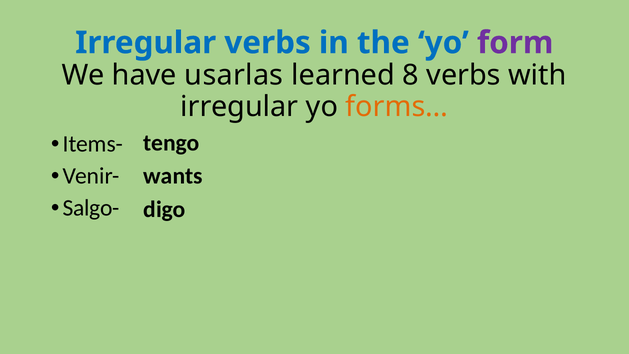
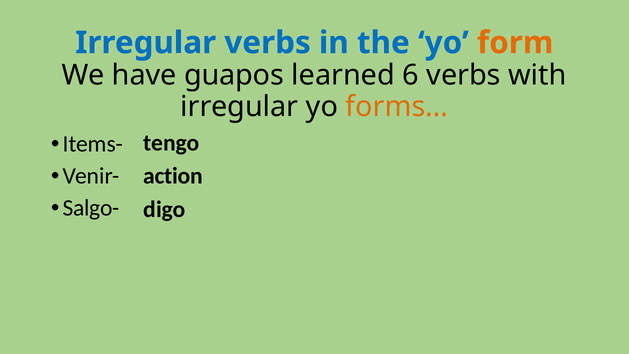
form colour: purple -> orange (515, 43)
usarlas: usarlas -> guapos (234, 75)
8: 8 -> 6 (411, 75)
wants: wants -> action (173, 176)
